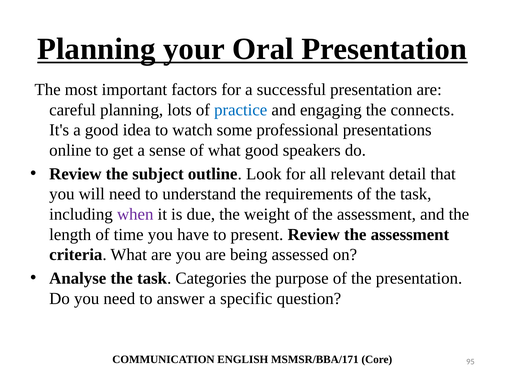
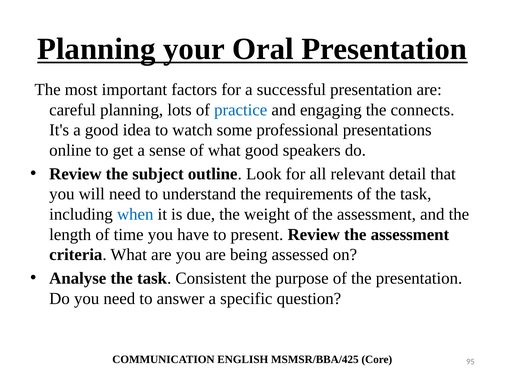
when colour: purple -> blue (135, 214)
Categories: Categories -> Consistent (211, 278)
MSMSR/BBA/171: MSMSR/BBA/171 -> MSMSR/BBA/425 (315, 359)
